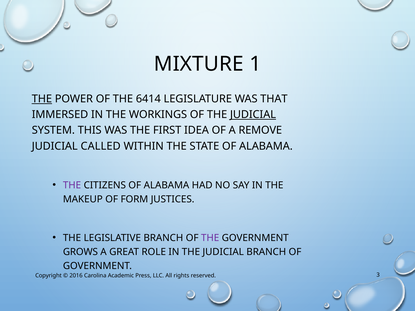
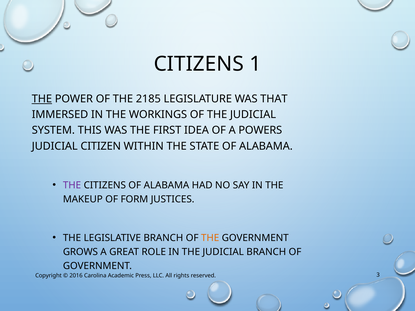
MIXTURE: MIXTURE -> CITIZENS (199, 64)
6414: 6414 -> 2185 (148, 99)
JUDICIAL underline: present -> none (253, 115)
REMOVE: REMOVE -> POWERS (260, 130)
CALLED: CALLED -> CITIZEN (101, 146)
THE colour: purple -> orange (210, 238)
